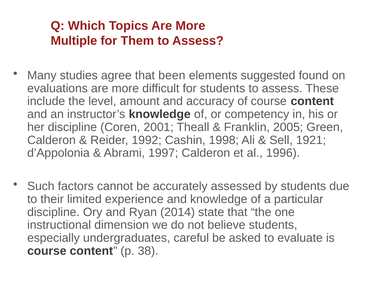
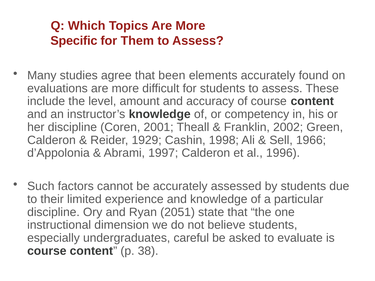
Multiple: Multiple -> Specific (74, 41)
elements suggested: suggested -> accurately (268, 76)
2005: 2005 -> 2002 (288, 127)
1992: 1992 -> 1929 (147, 140)
1921: 1921 -> 1966 (311, 140)
2014: 2014 -> 2051 (178, 212)
